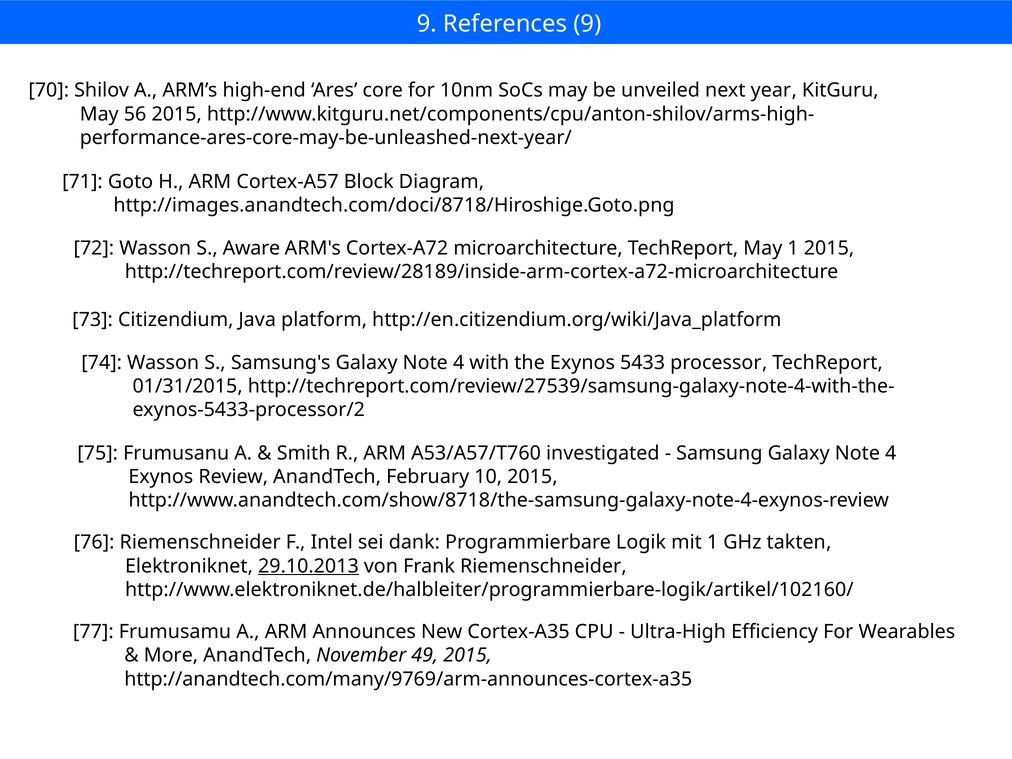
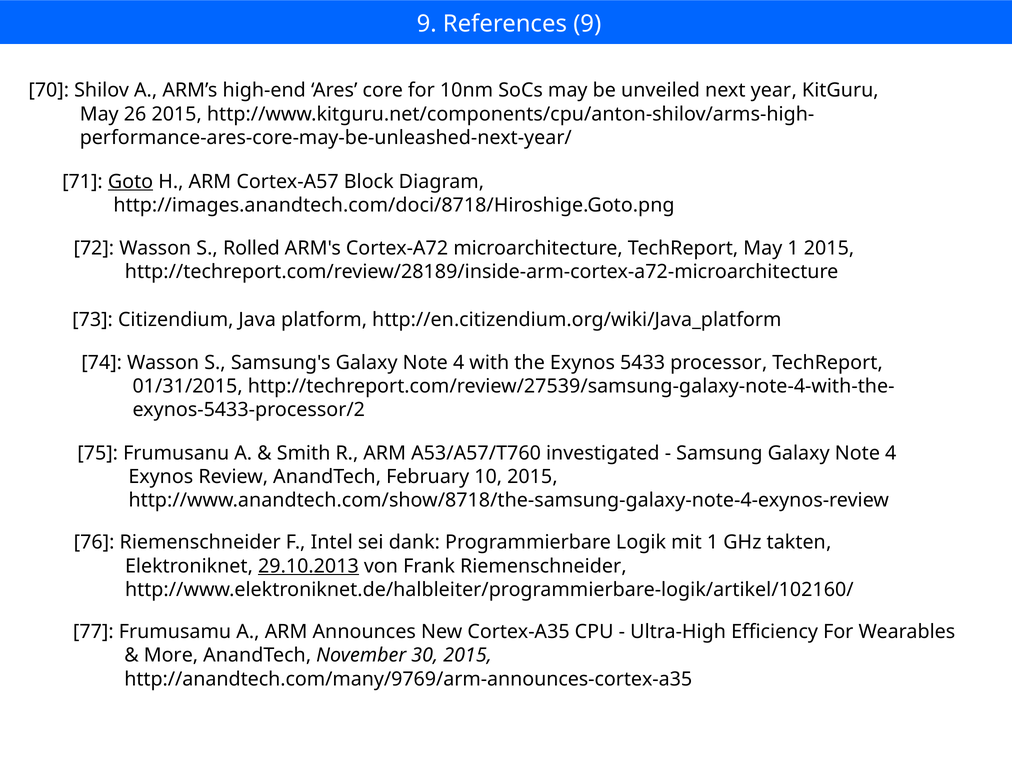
56: 56 -> 26 (135, 114)
Goto underline: none -> present (131, 182)
Aware: Aware -> Rolled (251, 248)
49: 49 -> 30 (425, 655)
